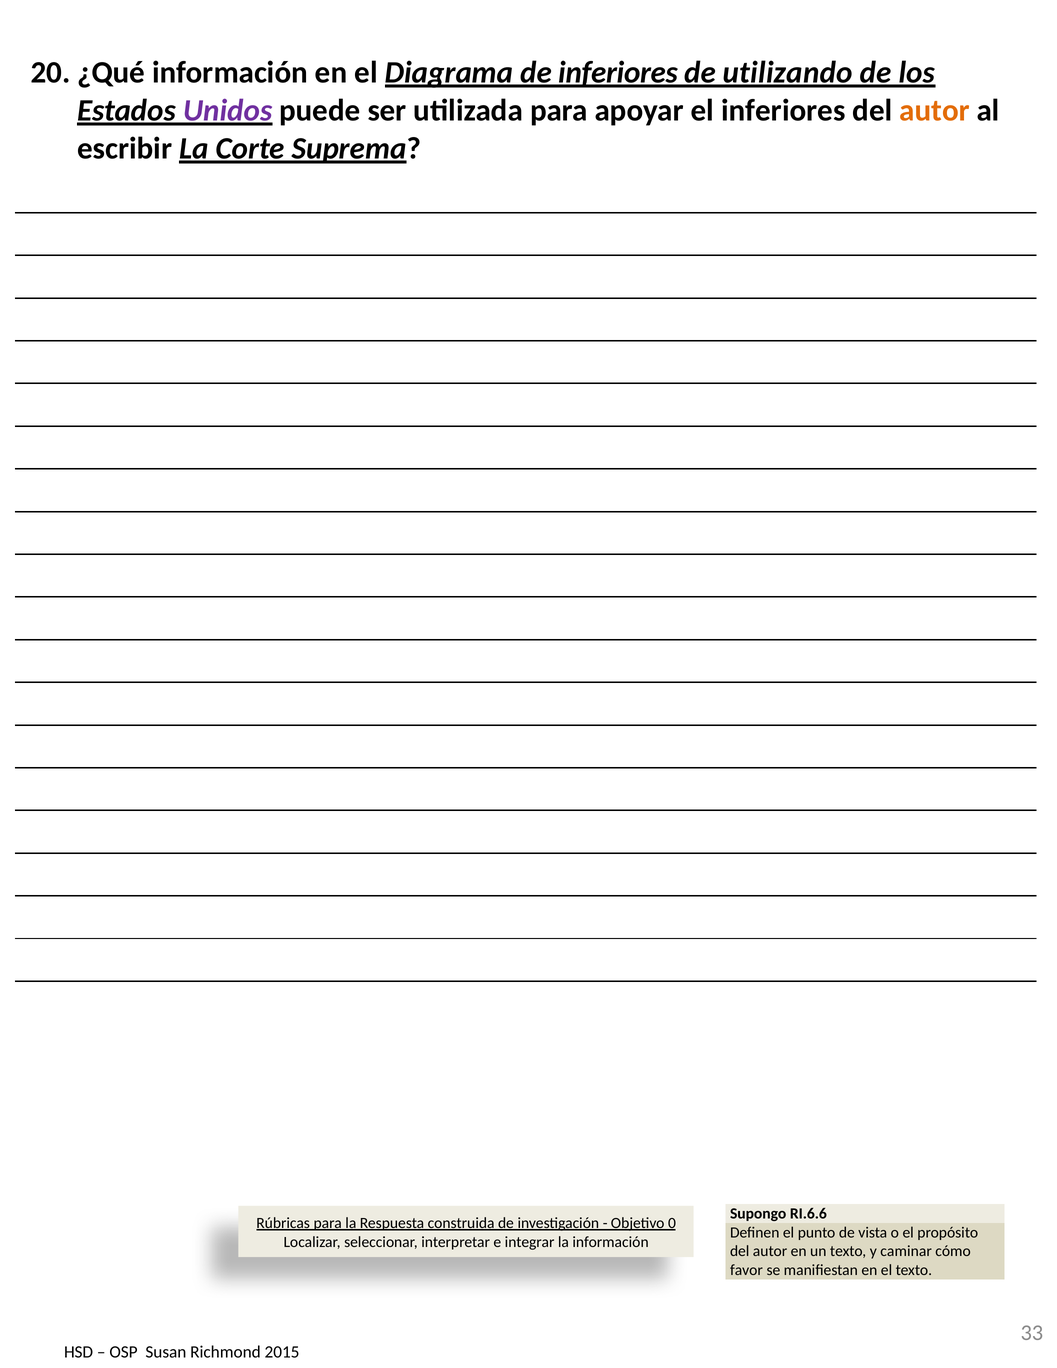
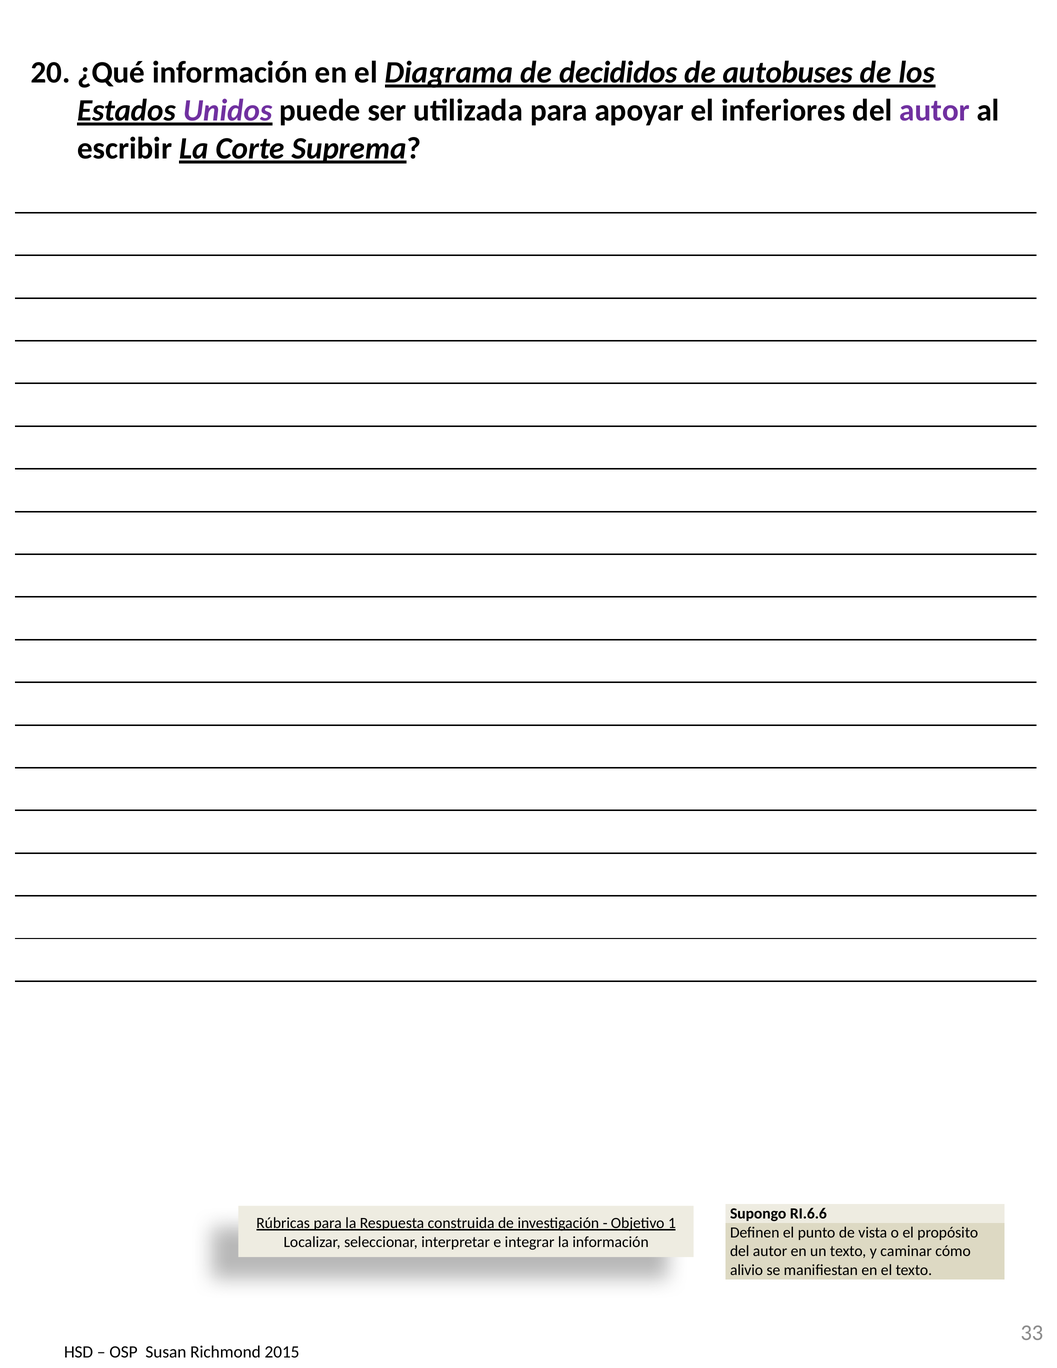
de inferiores: inferiores -> decididos (618, 73)
utilizando: utilizando -> autobuses (788, 73)
autor colour: orange -> purple (935, 111)
0: 0 -> 1 (672, 1223)
favor: favor -> alivio (746, 1270)
